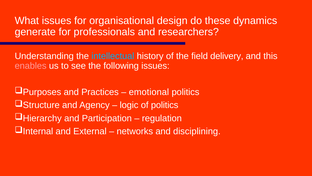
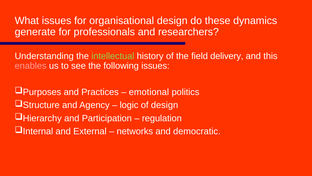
intellectual colour: light blue -> light green (113, 56)
of politics: politics -> design (165, 105)
disciplining: disciplining -> democratic (197, 131)
